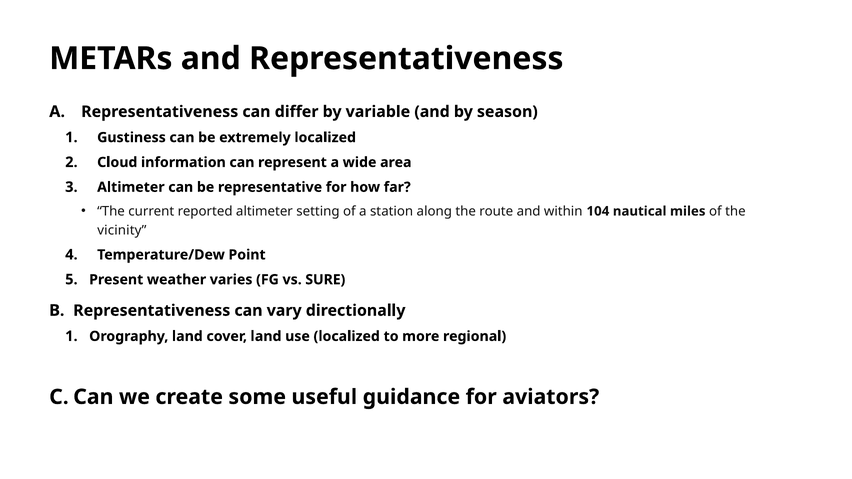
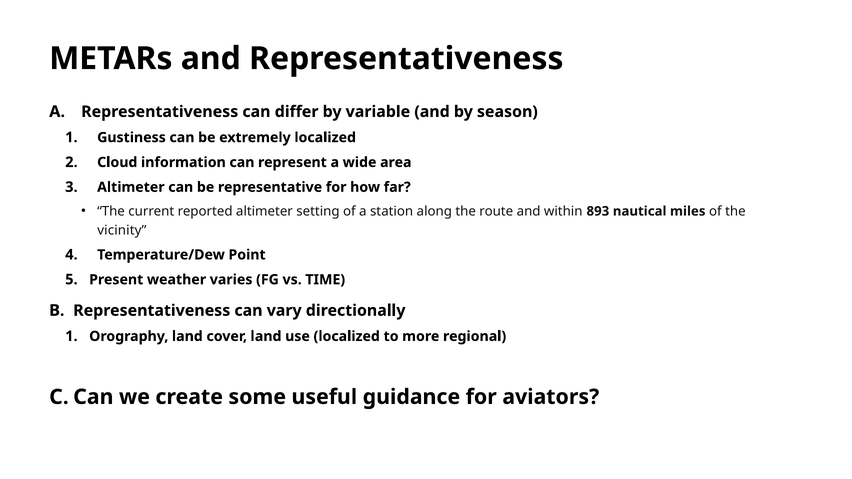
104: 104 -> 893 (598, 211)
SURE: SURE -> TIME (325, 280)
